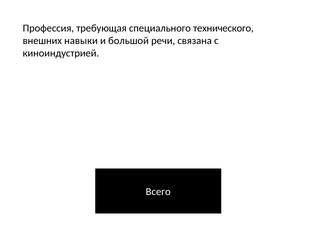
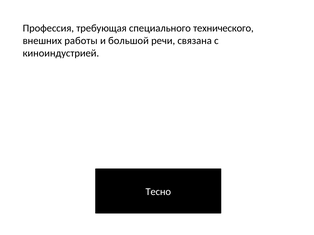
навыки: навыки -> работы (81, 41)
Всего: Всего -> Тесно (158, 192)
